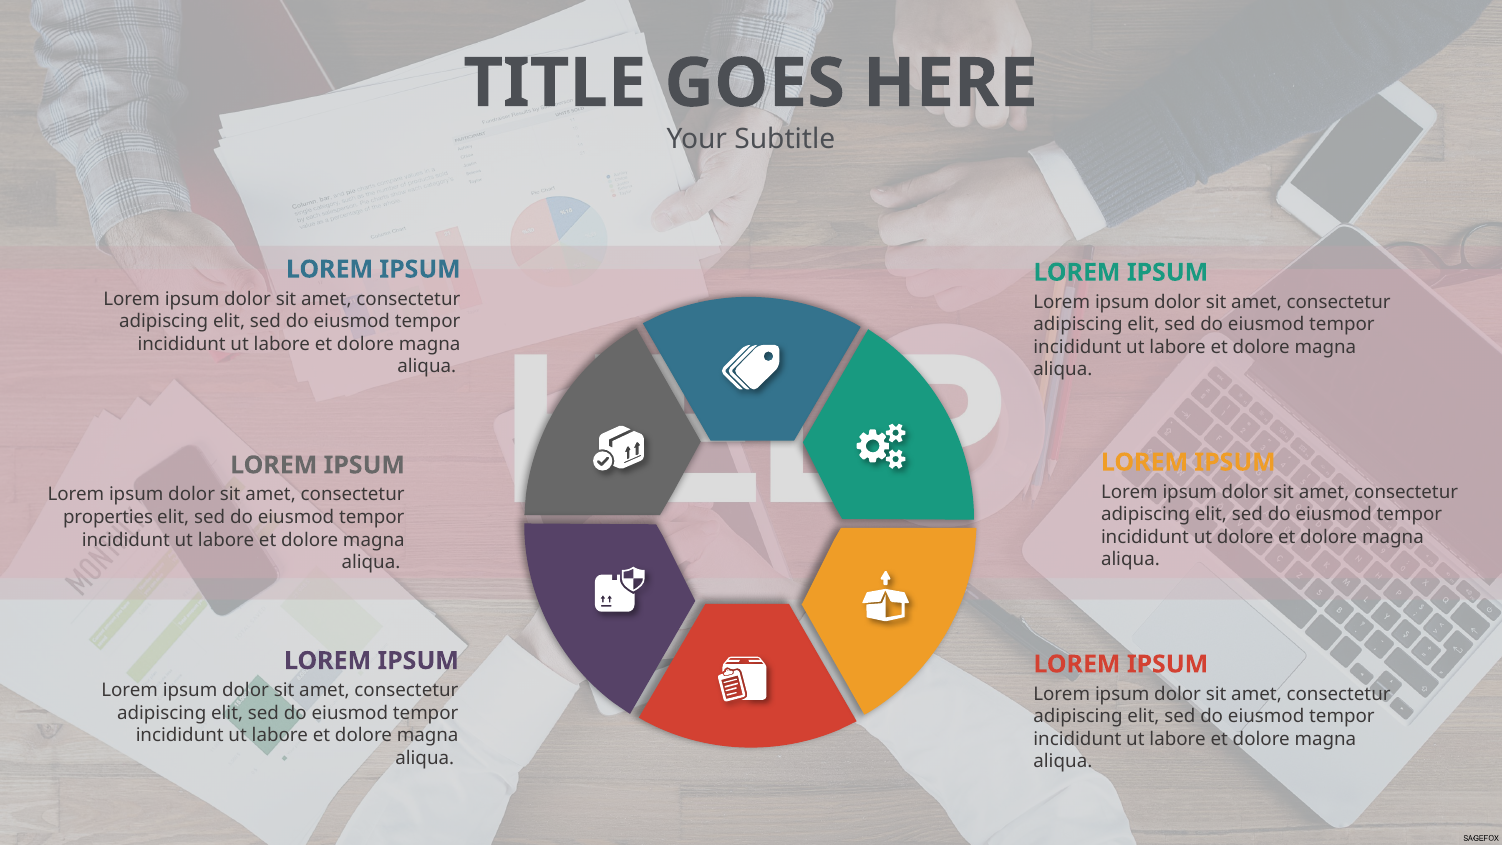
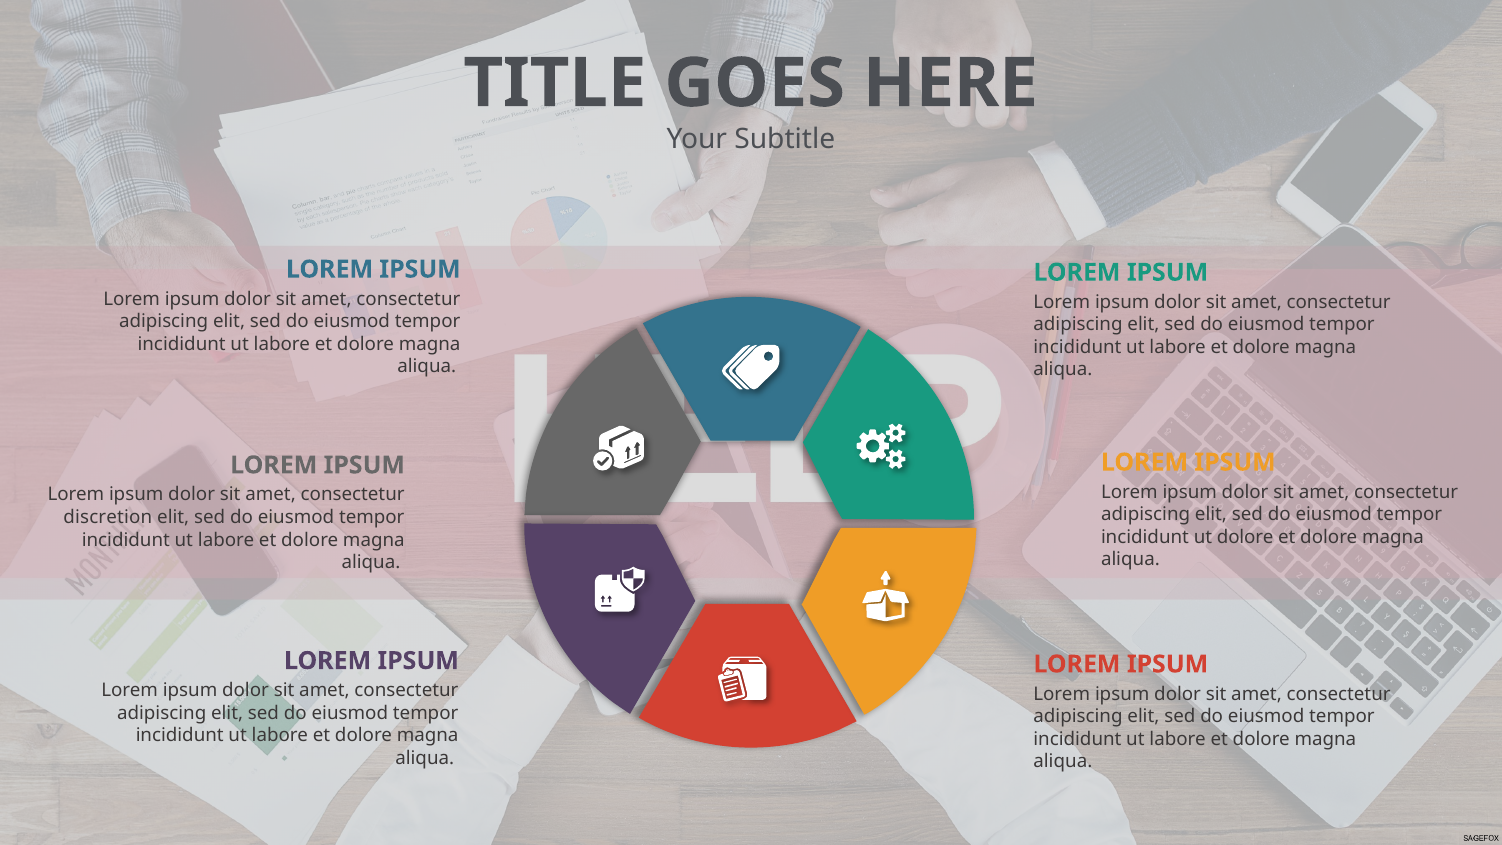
properties: properties -> discretion (108, 517)
